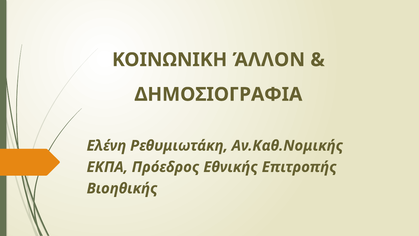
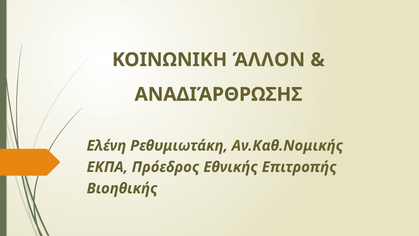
ΔΗΜΟΣΙΟΓΡΑΦΙΑ: ΔΗΜΟΣΙΟΓΡΑΦΙΑ -> ΑΝΑΔΙΆΡΘΡΩΣΗΣ (218, 94)
